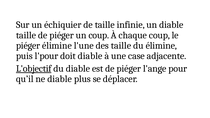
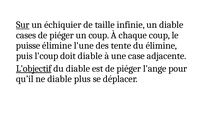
Sur underline: none -> present (23, 25)
taille: taille -> cases (26, 35)
piéger: piéger -> puisse (28, 46)
des taille: taille -> tente (121, 46)
l'pour: l'pour -> l'coup (47, 56)
